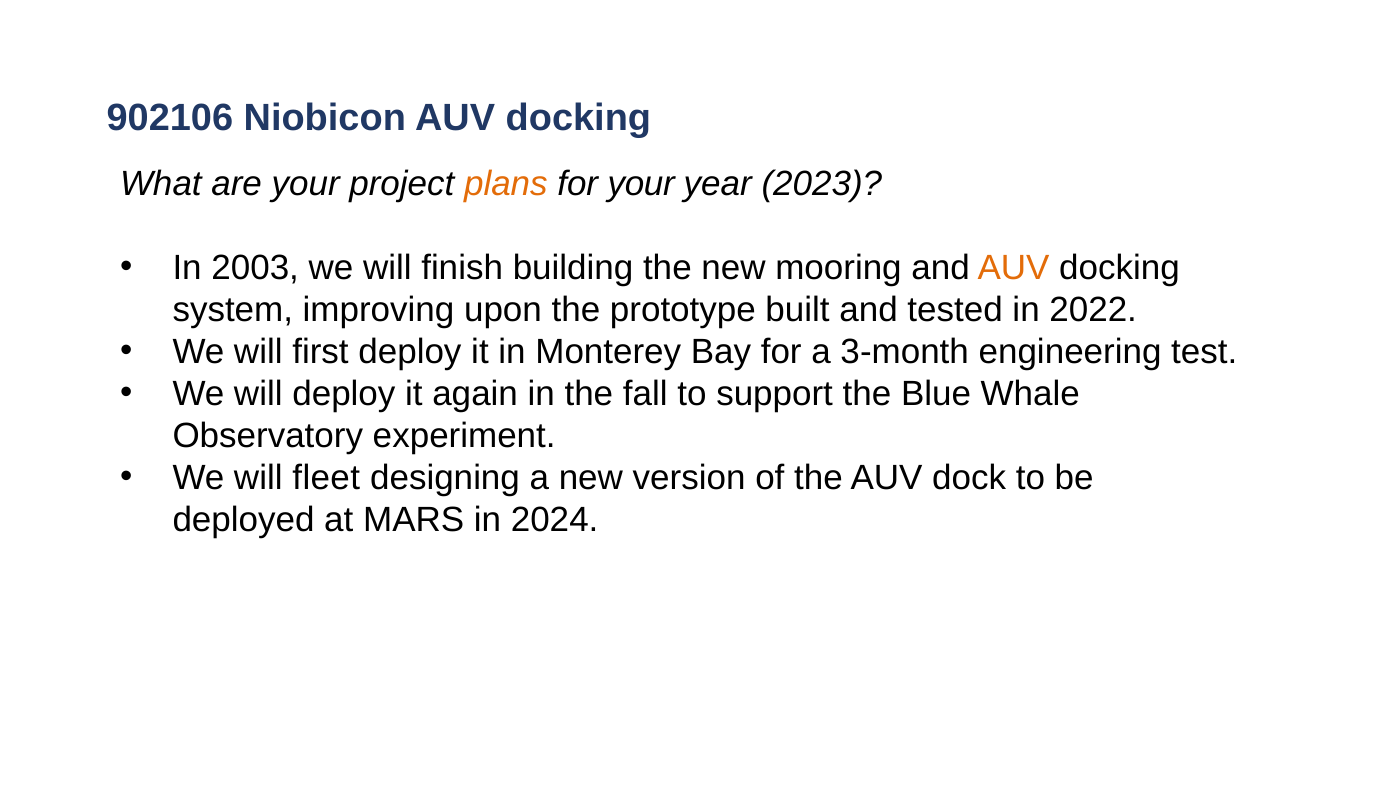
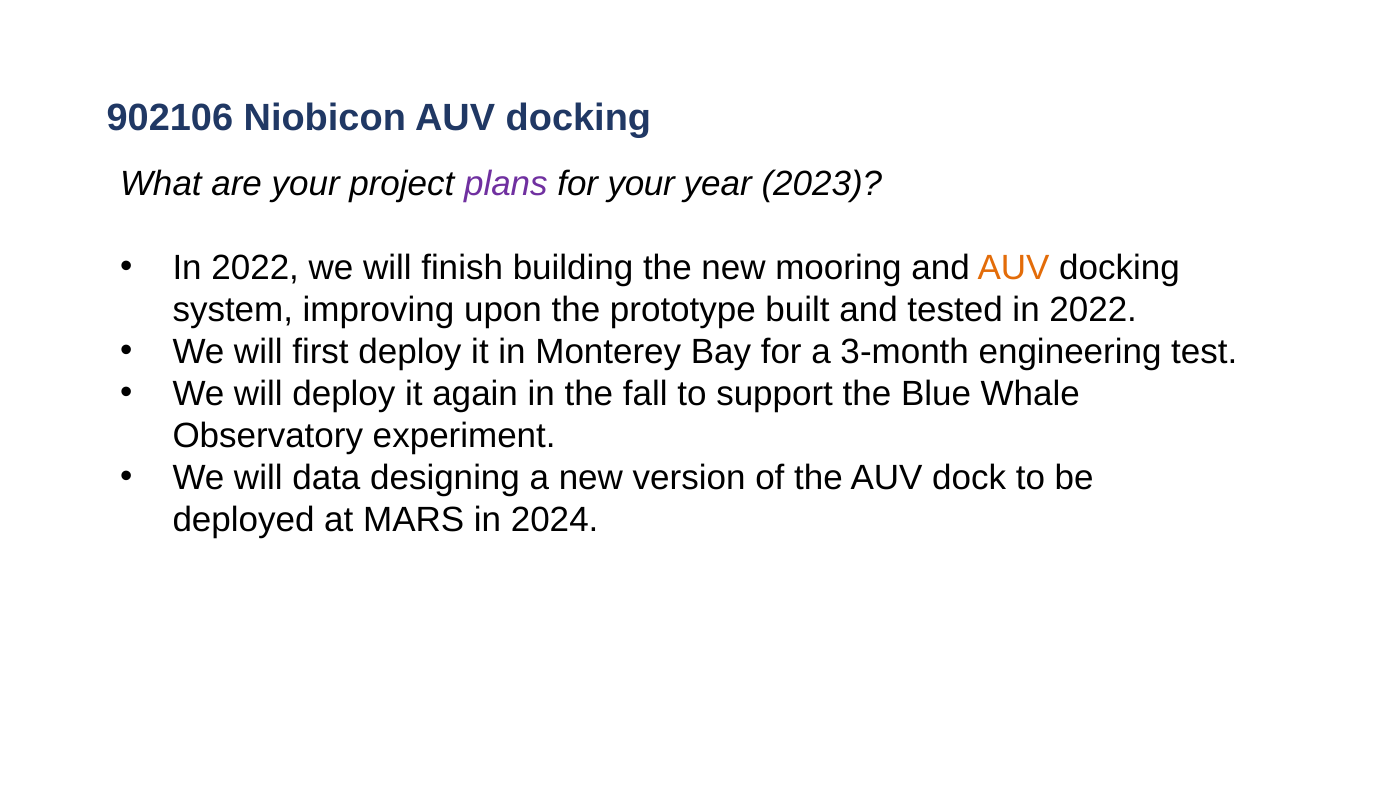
plans colour: orange -> purple (506, 183)
2003: 2003 -> 2022 (255, 267)
fleet: fleet -> data (326, 477)
